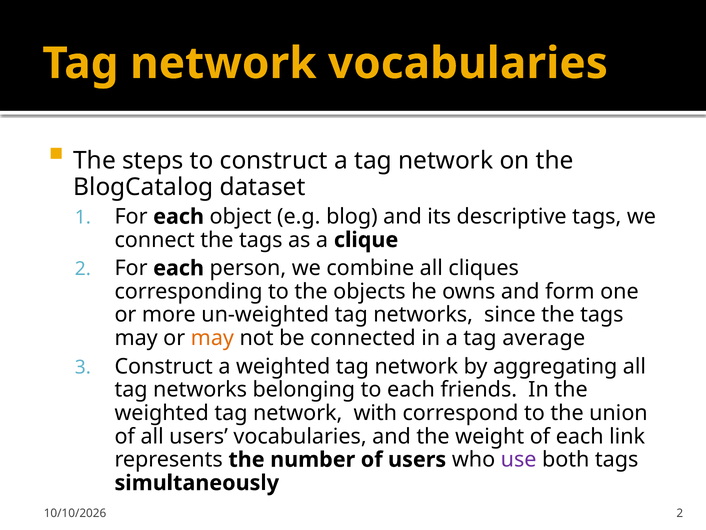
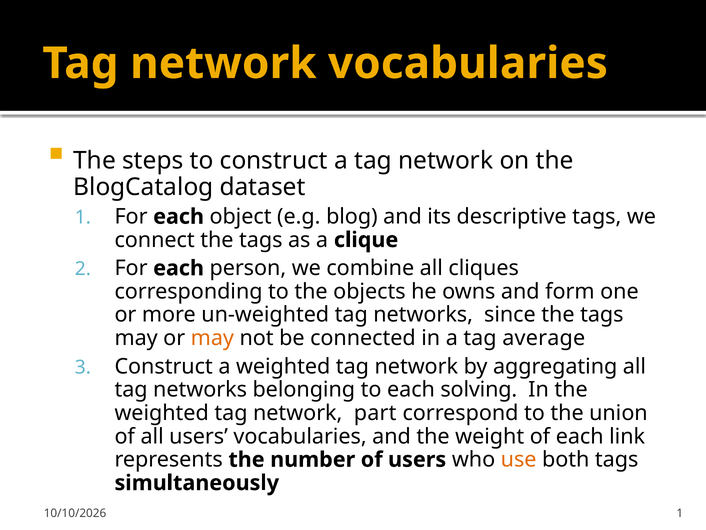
friends: friends -> solving (479, 389)
with: with -> part (375, 413)
use colour: purple -> orange (519, 459)
2: 2 -> 1 (680, 513)
